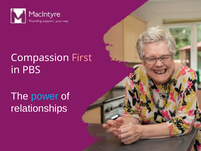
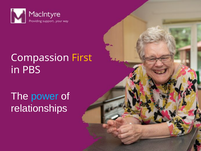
First colour: pink -> yellow (82, 58)
